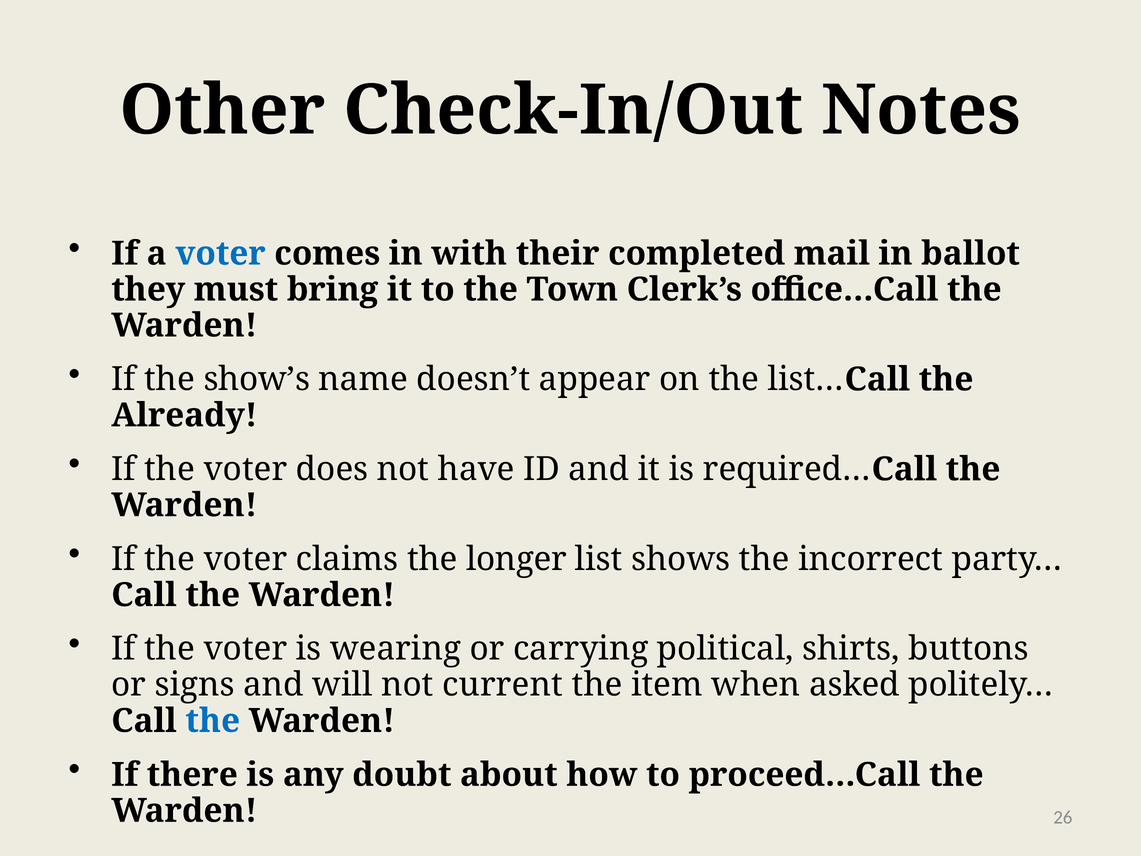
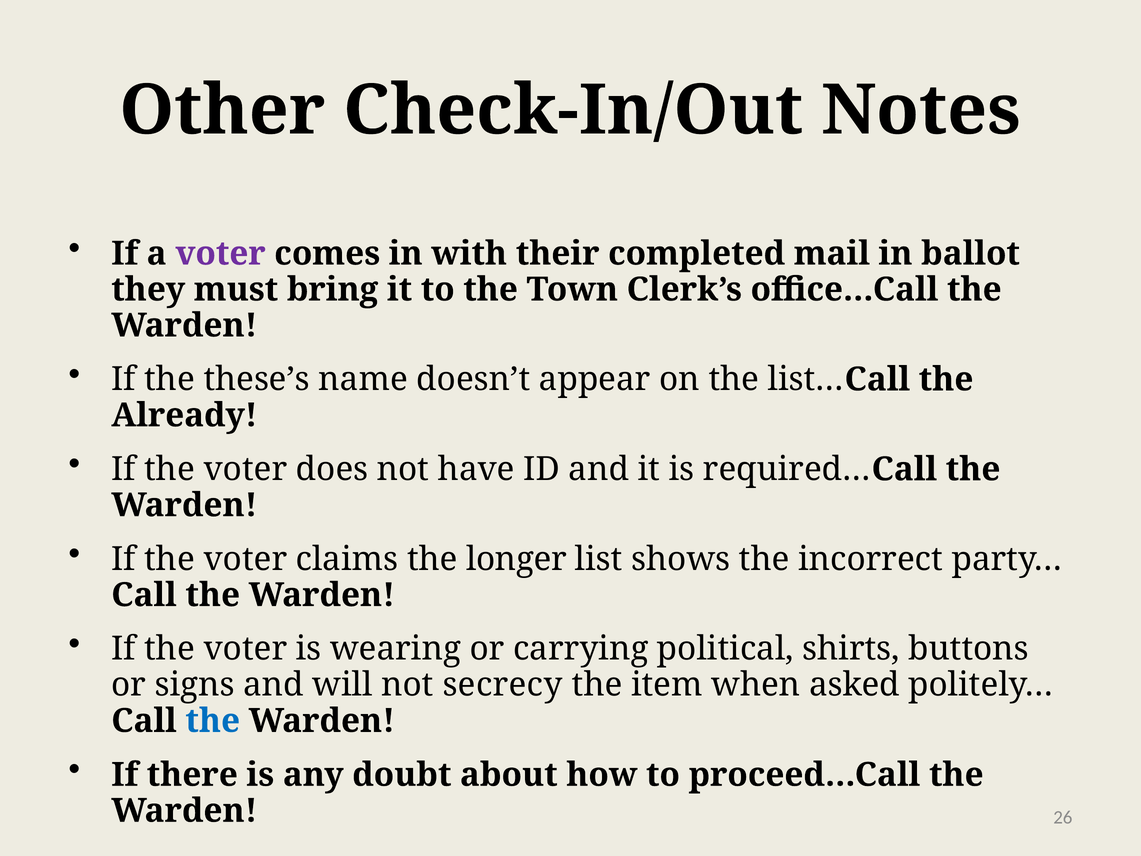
voter colour: blue -> purple (221, 254)
show’s: show’s -> these’s (257, 379)
current: current -> secrecy (503, 685)
